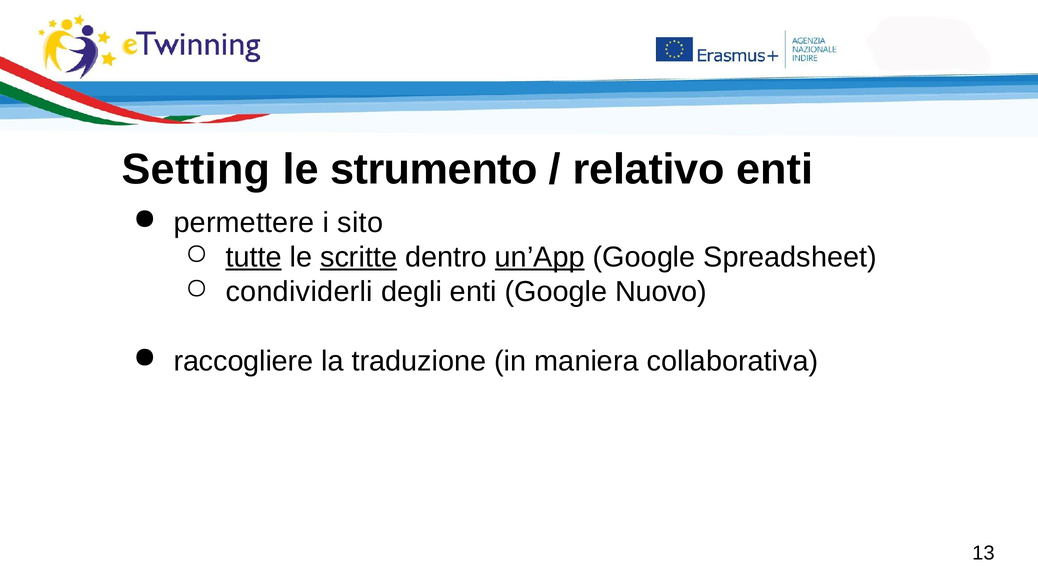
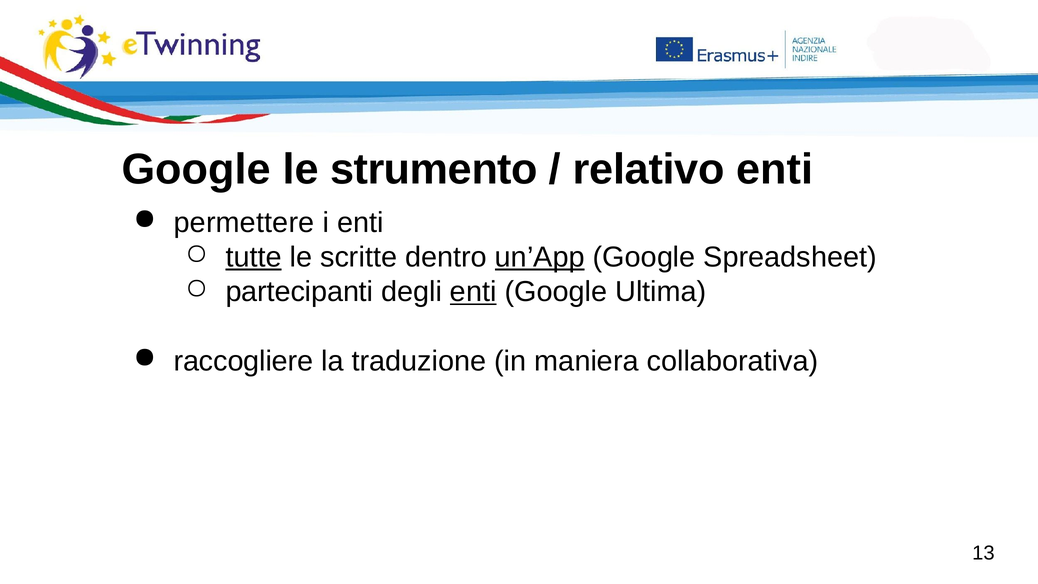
Setting: Setting -> Google (196, 170)
i sito: sito -> enti (360, 223)
scritte underline: present -> none (359, 257)
condividerli: condividerli -> partecipanti (299, 292)
enti underline: none -> present (473, 292)
Nuovo: Nuovo -> Ultima (661, 292)
